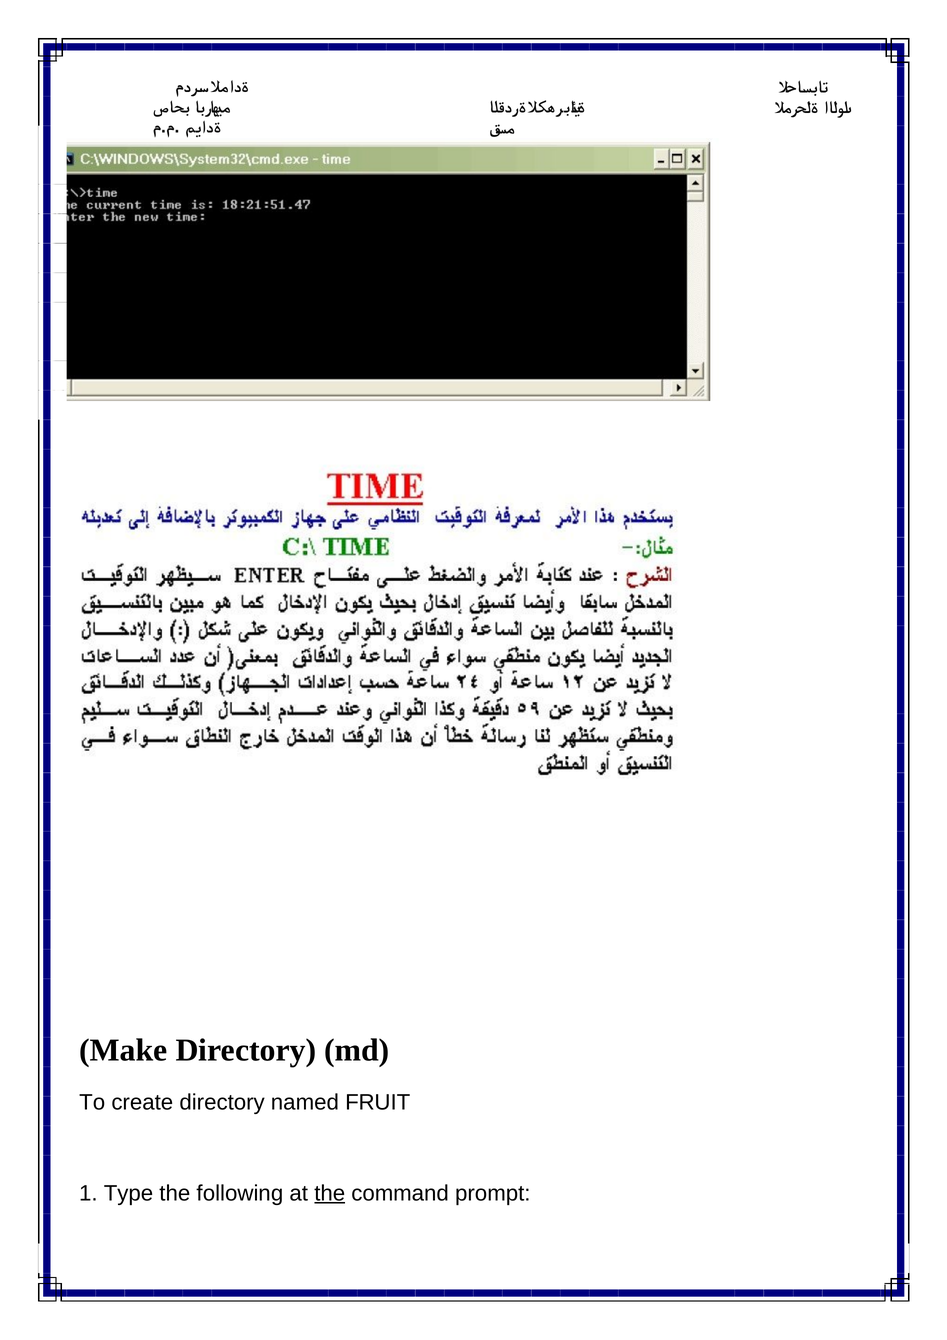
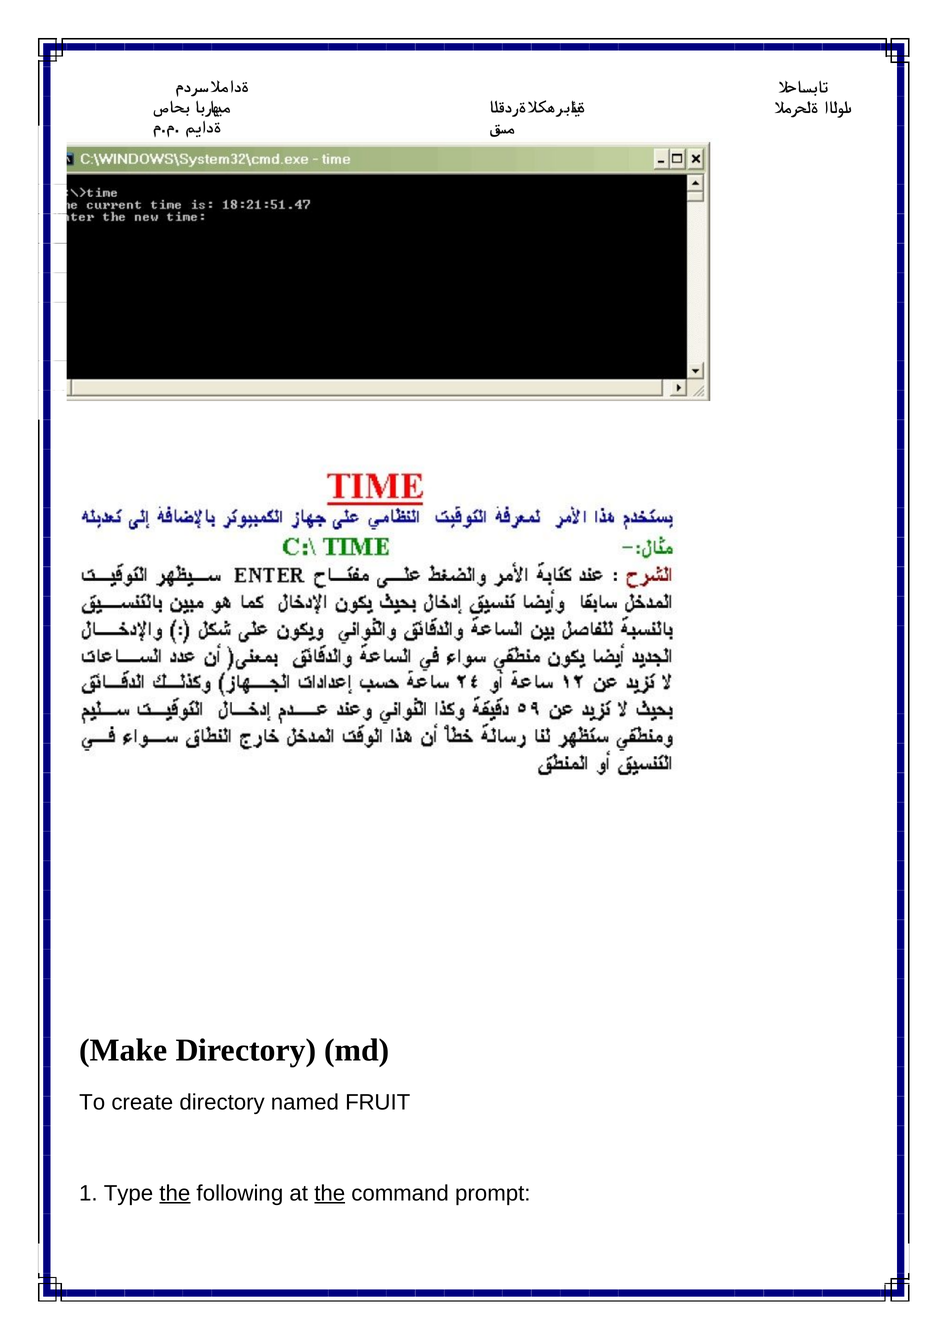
the underline: none -> present (175, 1193)
